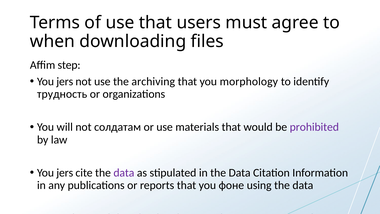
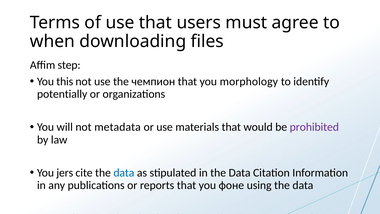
jers: jers -> this (65, 81)
archiving: archiving -> чемпион (153, 81)
трудность: трудность -> potentially (62, 94)
солдатам: солдатам -> metadata (118, 127)
data colour: purple -> blue (124, 173)
